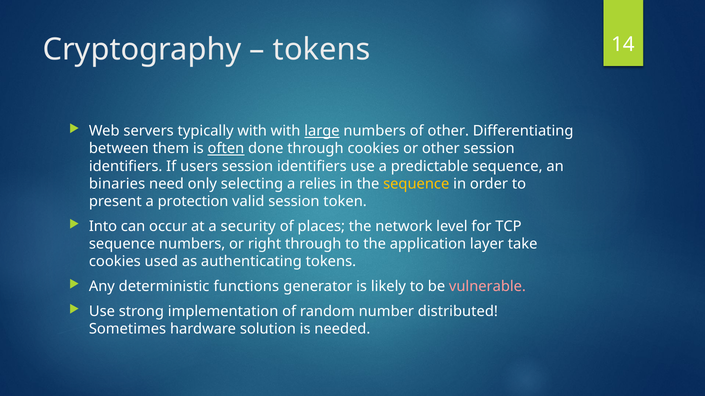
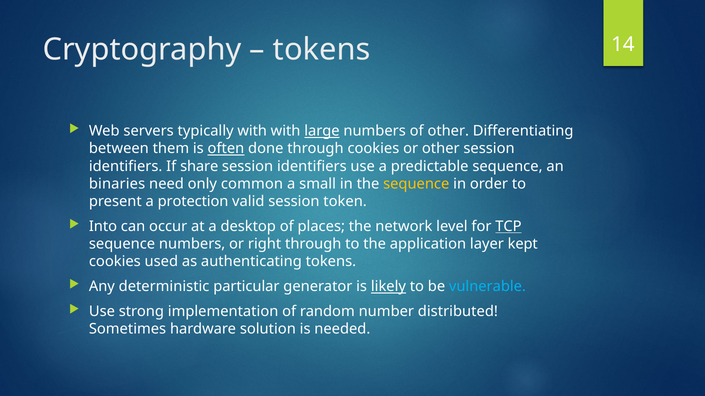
users: users -> share (199, 166)
selecting: selecting -> common (252, 184)
relies: relies -> small (318, 184)
security: security -> desktop (248, 227)
TCP underline: none -> present (508, 227)
take: take -> kept (523, 244)
functions: functions -> particular (246, 287)
likely underline: none -> present (388, 287)
vulnerable colour: pink -> light blue (487, 287)
